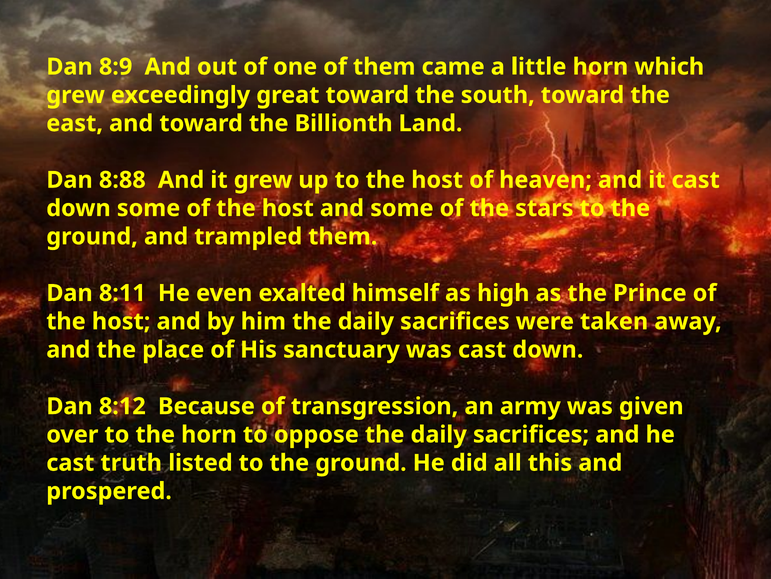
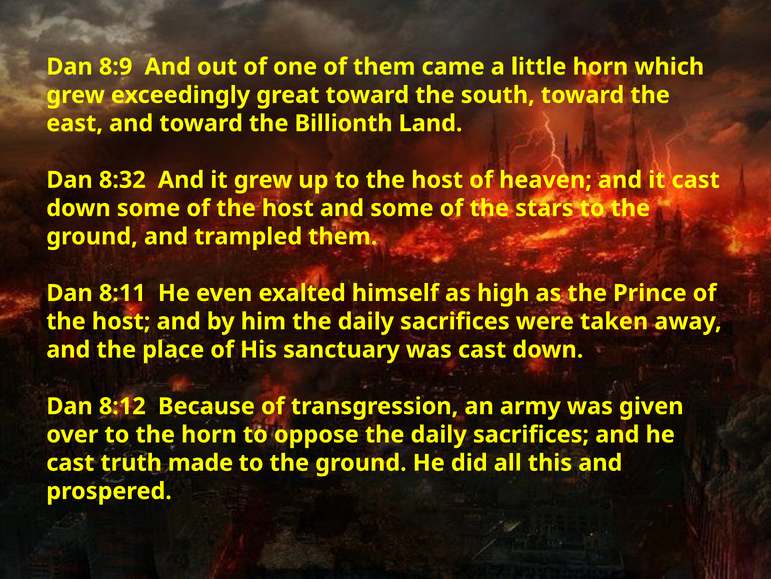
8:88: 8:88 -> 8:32 (122, 180)
listed: listed -> made (200, 462)
